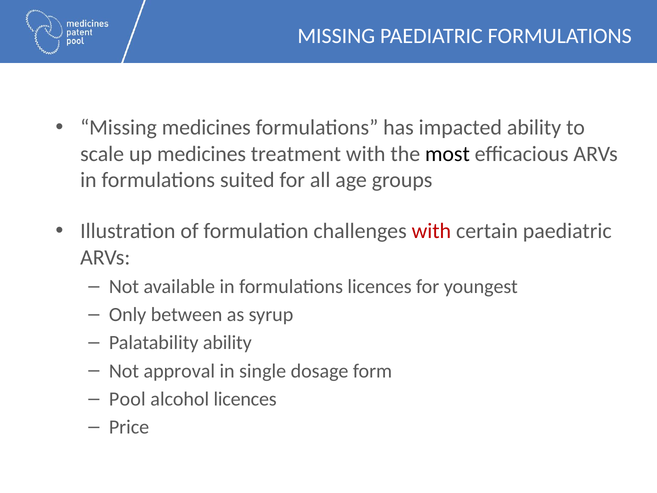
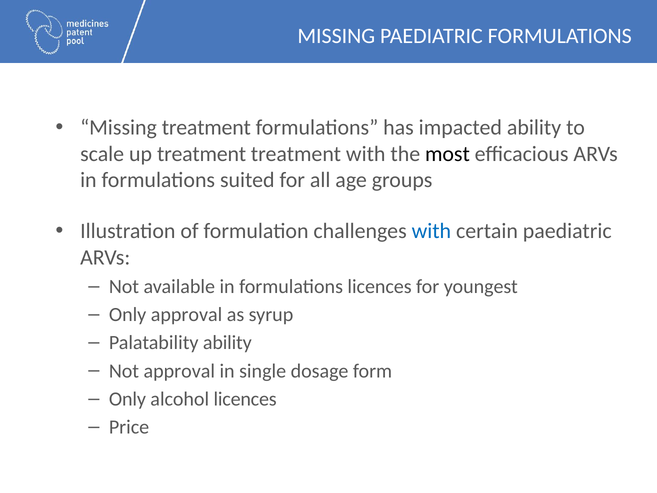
Missing medicines: medicines -> treatment (206, 127)
up medicines: medicines -> treatment (202, 154)
with colour: red -> blue (431, 231)
Only between: between -> approval (187, 315)
Pool: Pool -> Only (127, 399)
